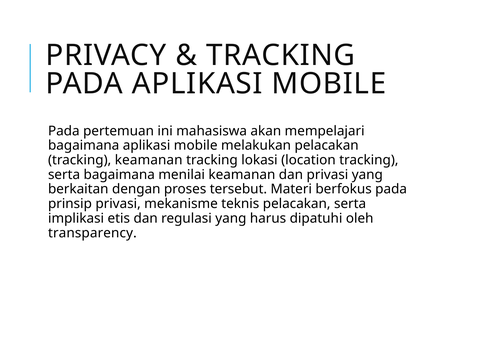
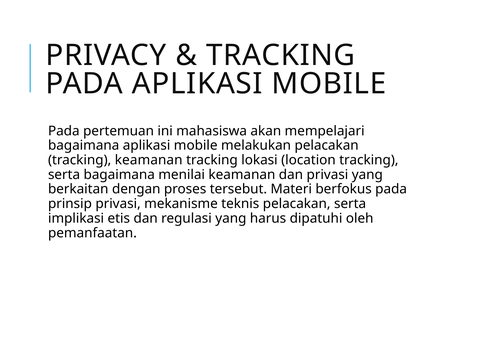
transparency: transparency -> pemanfaatan (92, 233)
